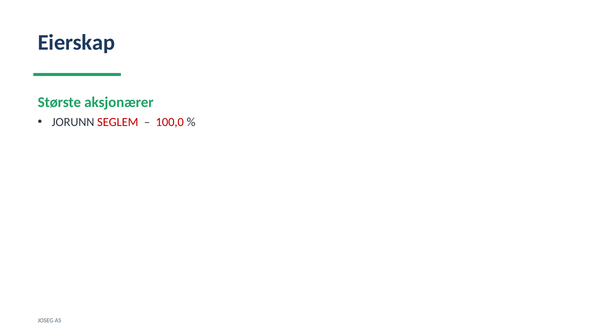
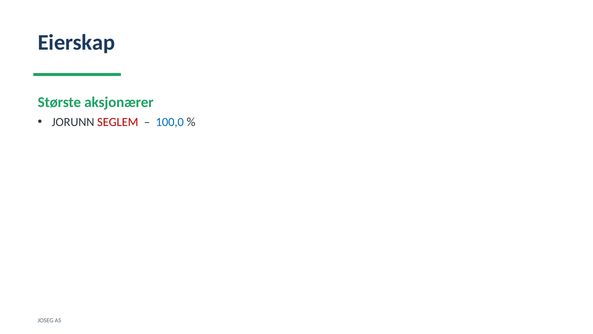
100,0 colour: red -> blue (170, 122)
